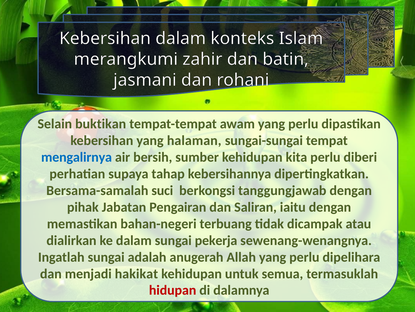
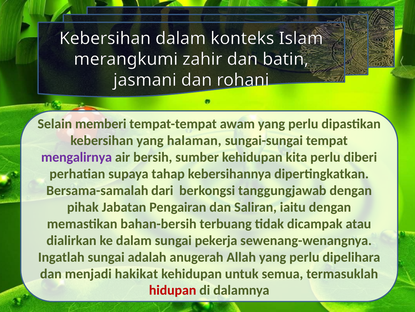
buktikan: buktikan -> memberi (101, 124)
mengalirnya colour: blue -> purple (77, 157)
suci: suci -> dari (162, 190)
bahan-negeri: bahan-negeri -> bahan-bersih (159, 223)
